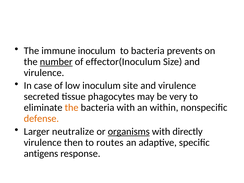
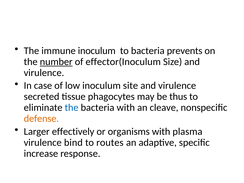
very: very -> thus (178, 97)
the colour: orange -> blue (72, 108)
within: within -> cleave (164, 108)
neutralize: neutralize -> effectively (73, 131)
organisms underline: present -> none (129, 131)
directly: directly -> plasma (187, 131)
then: then -> bind (73, 142)
antigens: antigens -> increase (41, 153)
